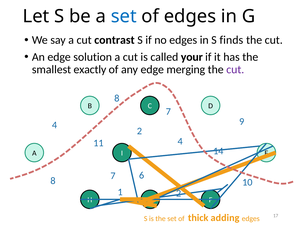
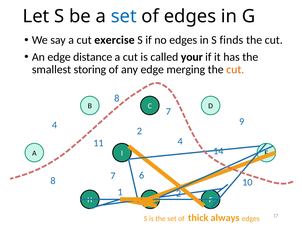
contrast: contrast -> exercise (114, 40)
solution: solution -> distance (93, 57)
exactly: exactly -> storing (90, 70)
cut colour: purple -> orange (235, 70)
adding: adding -> always (225, 218)
